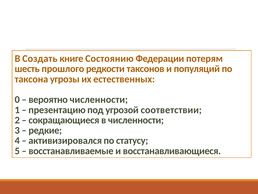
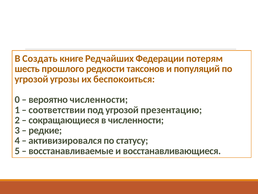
Состоянию: Состоянию -> Редчайших (110, 58)
таксона: таксона -> угрозой (31, 79)
естественных: естественных -> беспокоиться (124, 79)
презентацию: презентацию -> соответствии (57, 110)
соответствии: соответствии -> презентацию (171, 110)
